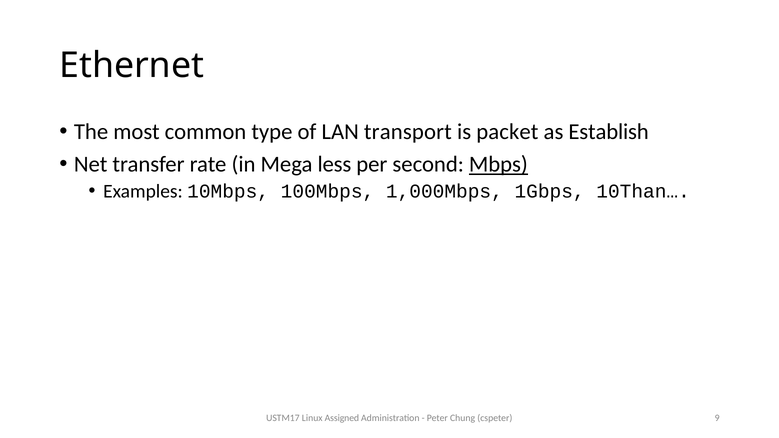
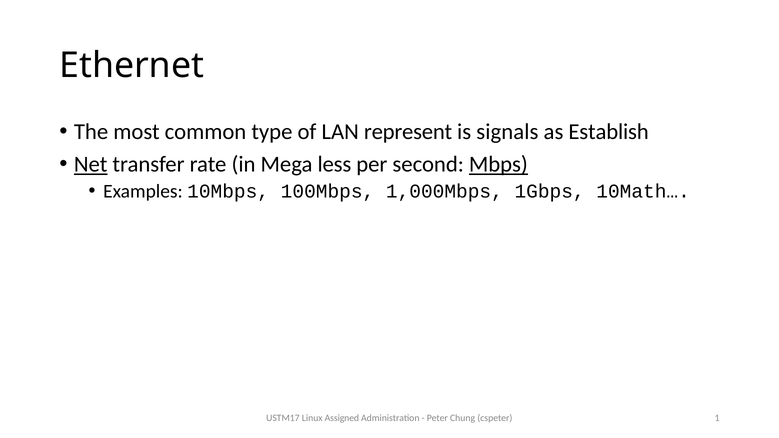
transport: transport -> represent (408, 132)
packet: packet -> signals (507, 132)
Net underline: none -> present (91, 164)
10Than…: 10Than… -> 10Math… (643, 191)
9: 9 -> 1 (717, 418)
